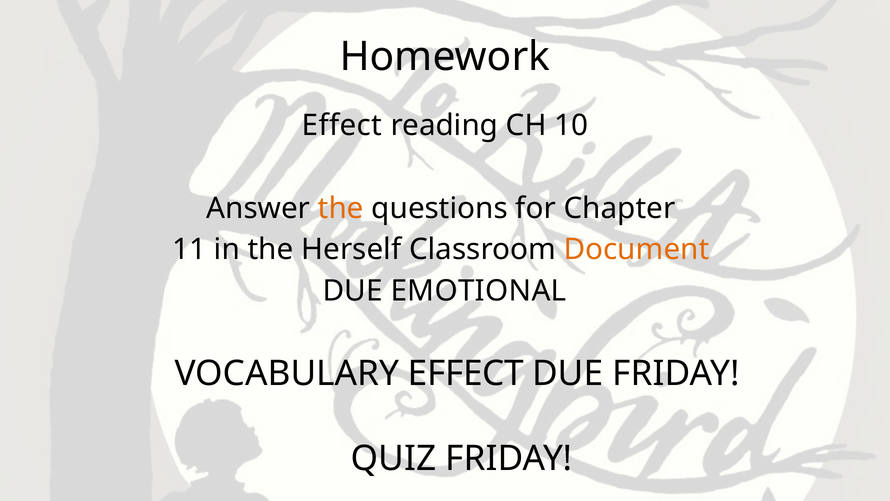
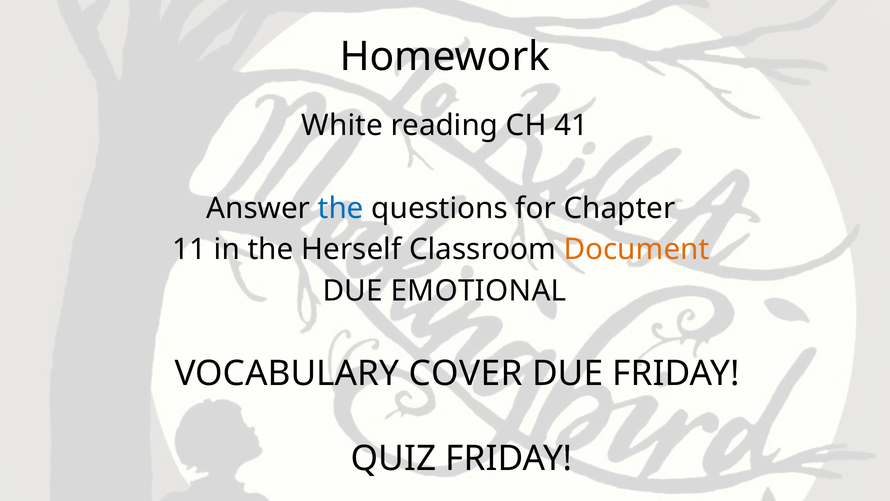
Effect: Effect -> White (342, 125)
10: 10 -> 41 (571, 125)
the colour: orange -> blue (341, 208)
VOCABULARY EFFECT: EFFECT -> COVER (466, 373)
